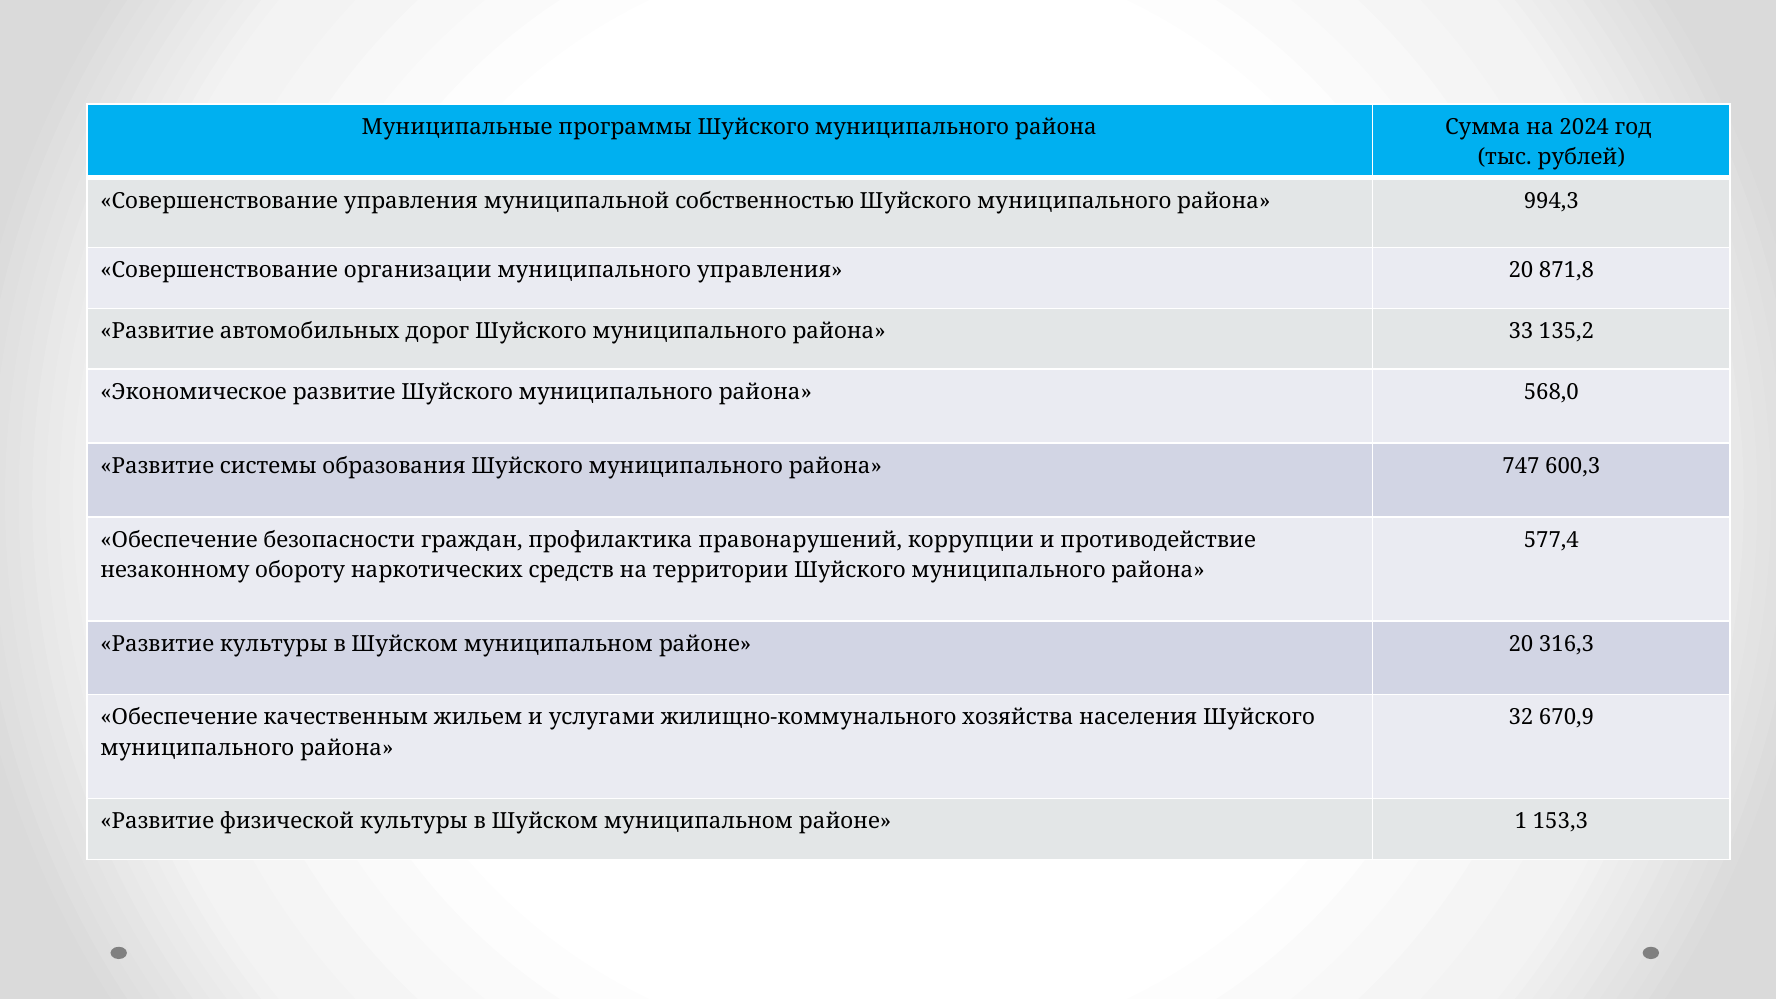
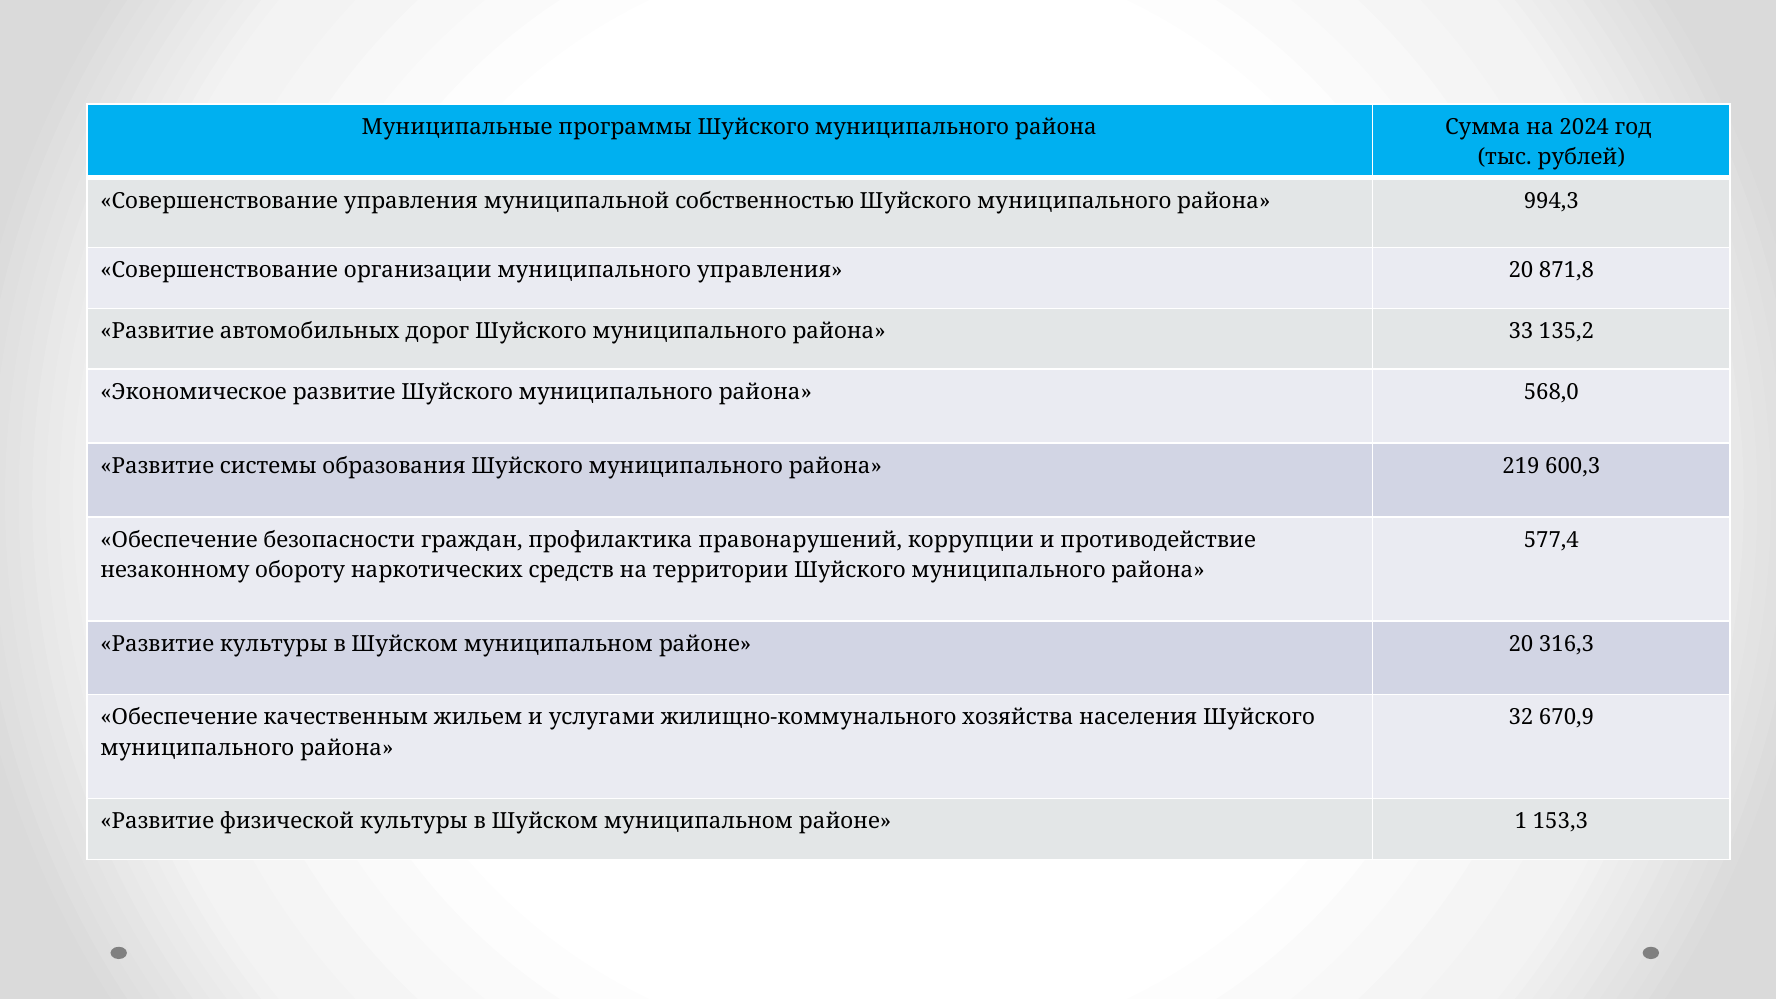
747: 747 -> 219 (1521, 466)
